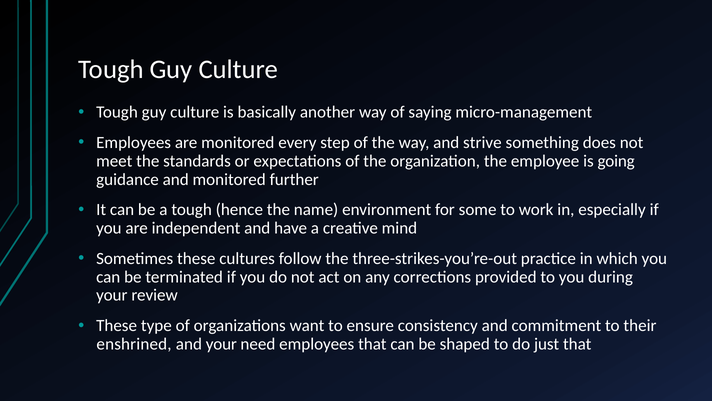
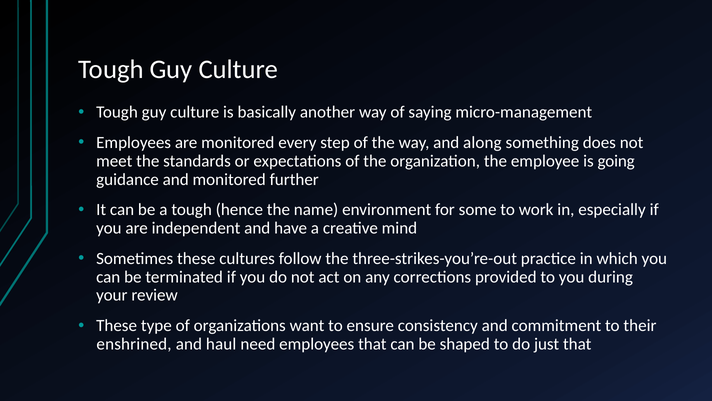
strive: strive -> along (482, 142)
and your: your -> haul (221, 344)
